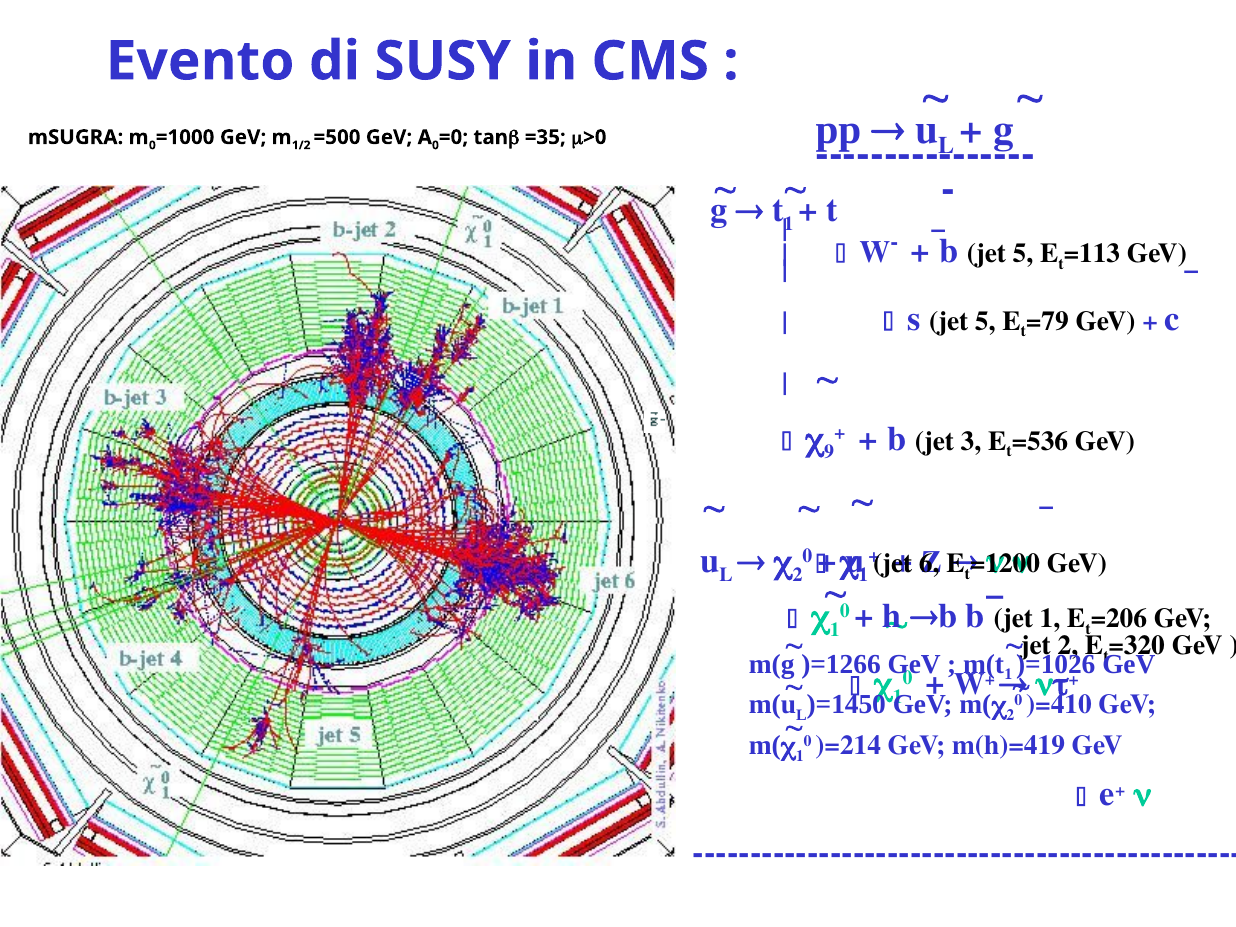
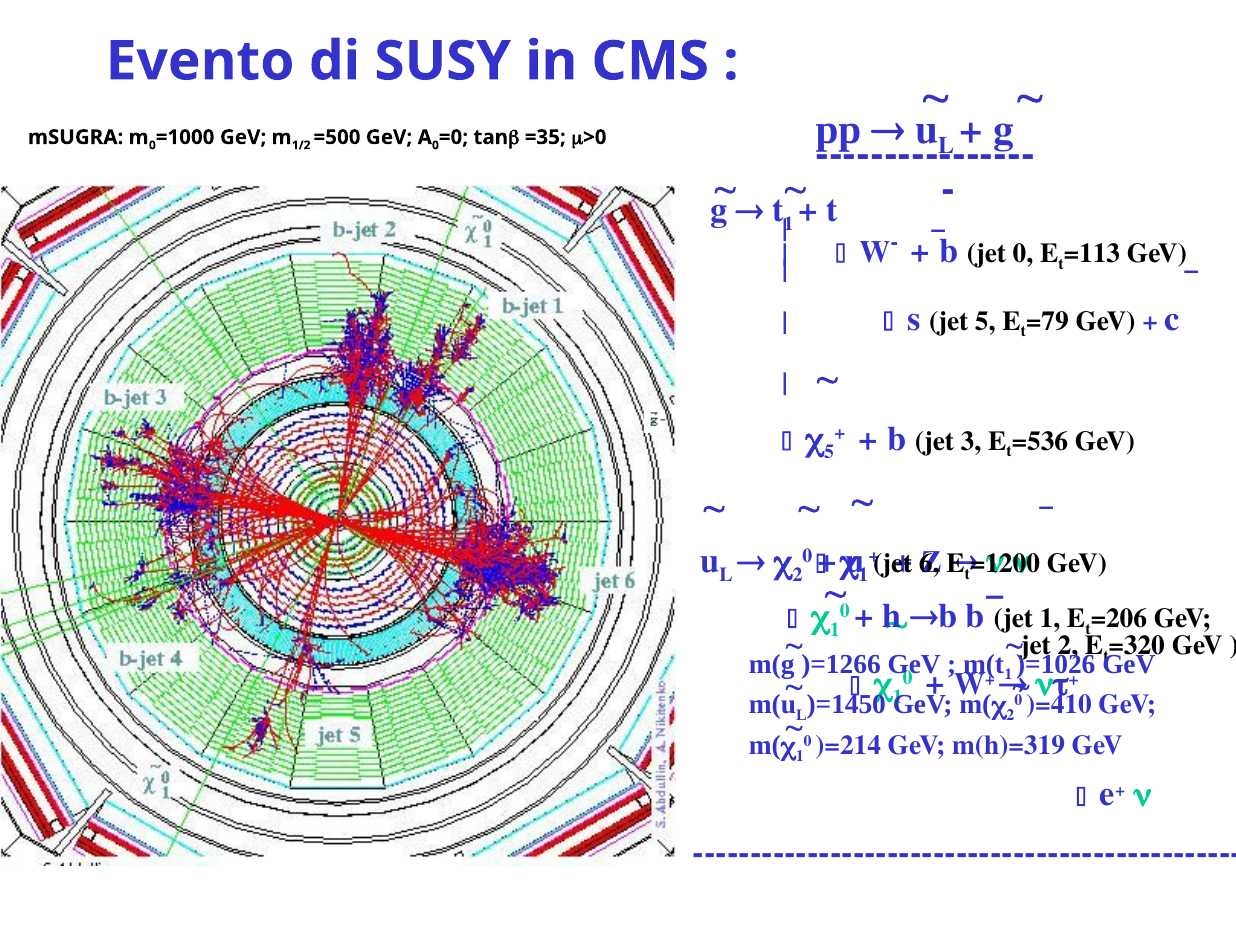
b jet 5: 5 -> 0 (1023, 253)
9: 9 -> 5 (829, 452)
m(h)=419: m(h)=419 -> m(h)=319 (1009, 746)
